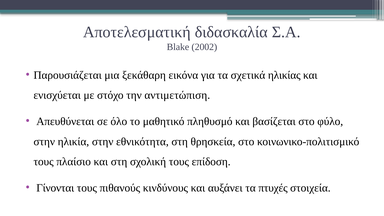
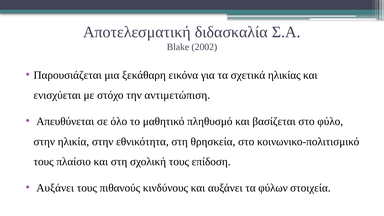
Γίνονται: Γίνονται -> Αυξάνει (55, 188)
πτυχές: πτυχές -> φύλων (273, 188)
